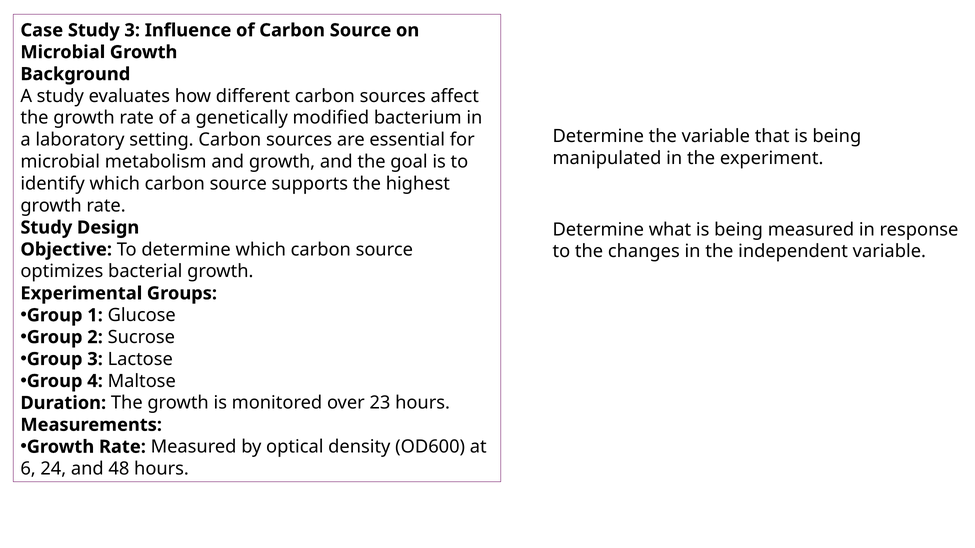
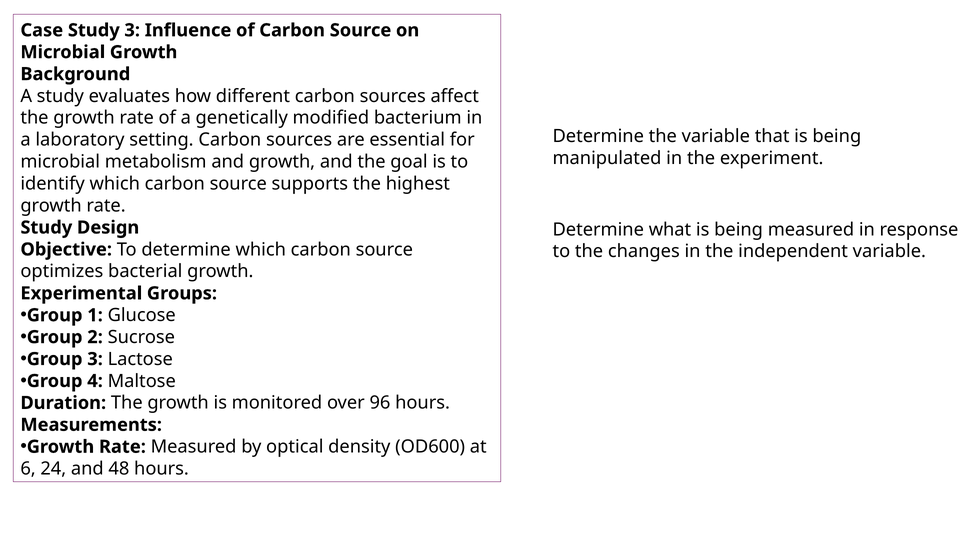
23: 23 -> 96 (380, 403)
